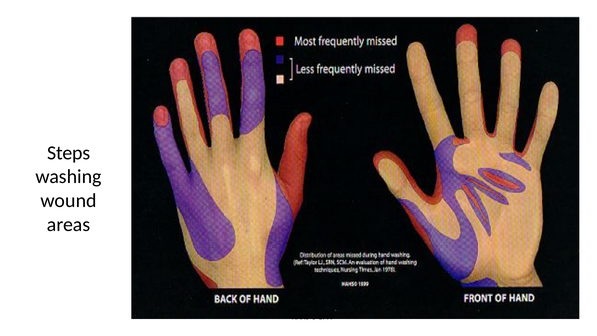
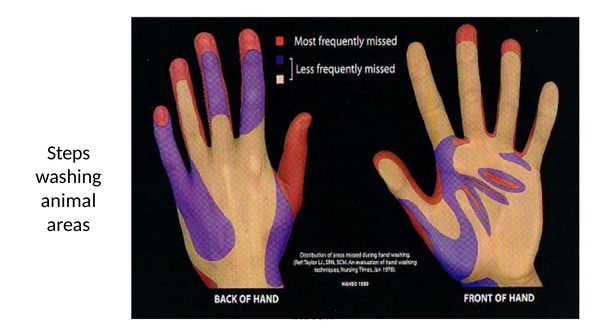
wound: wound -> animal (68, 200)
